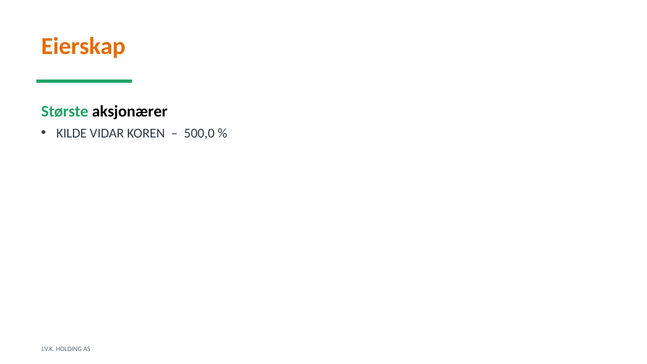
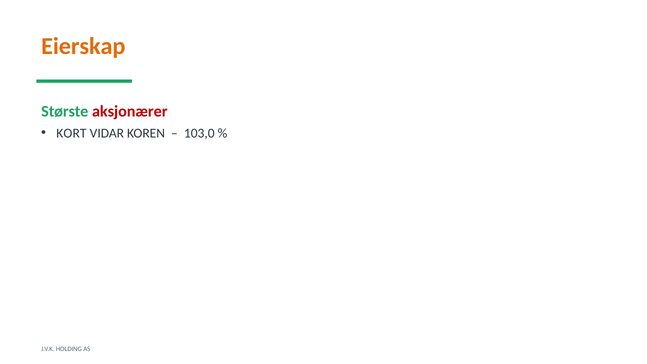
aksjonærer colour: black -> red (130, 111)
KILDE: KILDE -> KORT (71, 133)
500,0: 500,0 -> 103,0 (199, 133)
